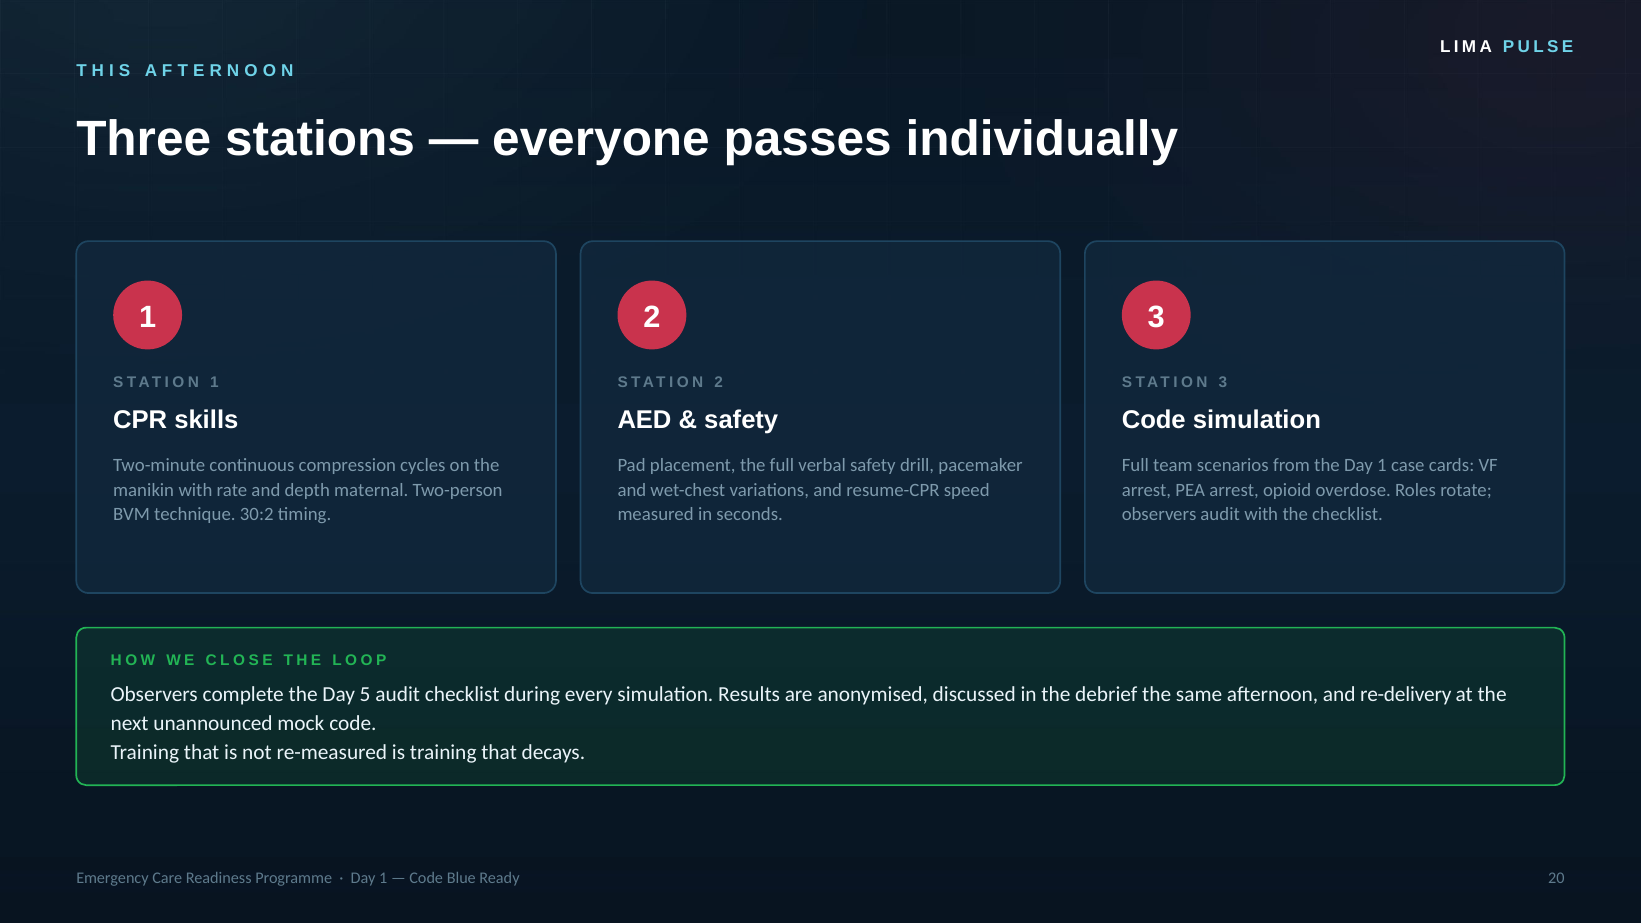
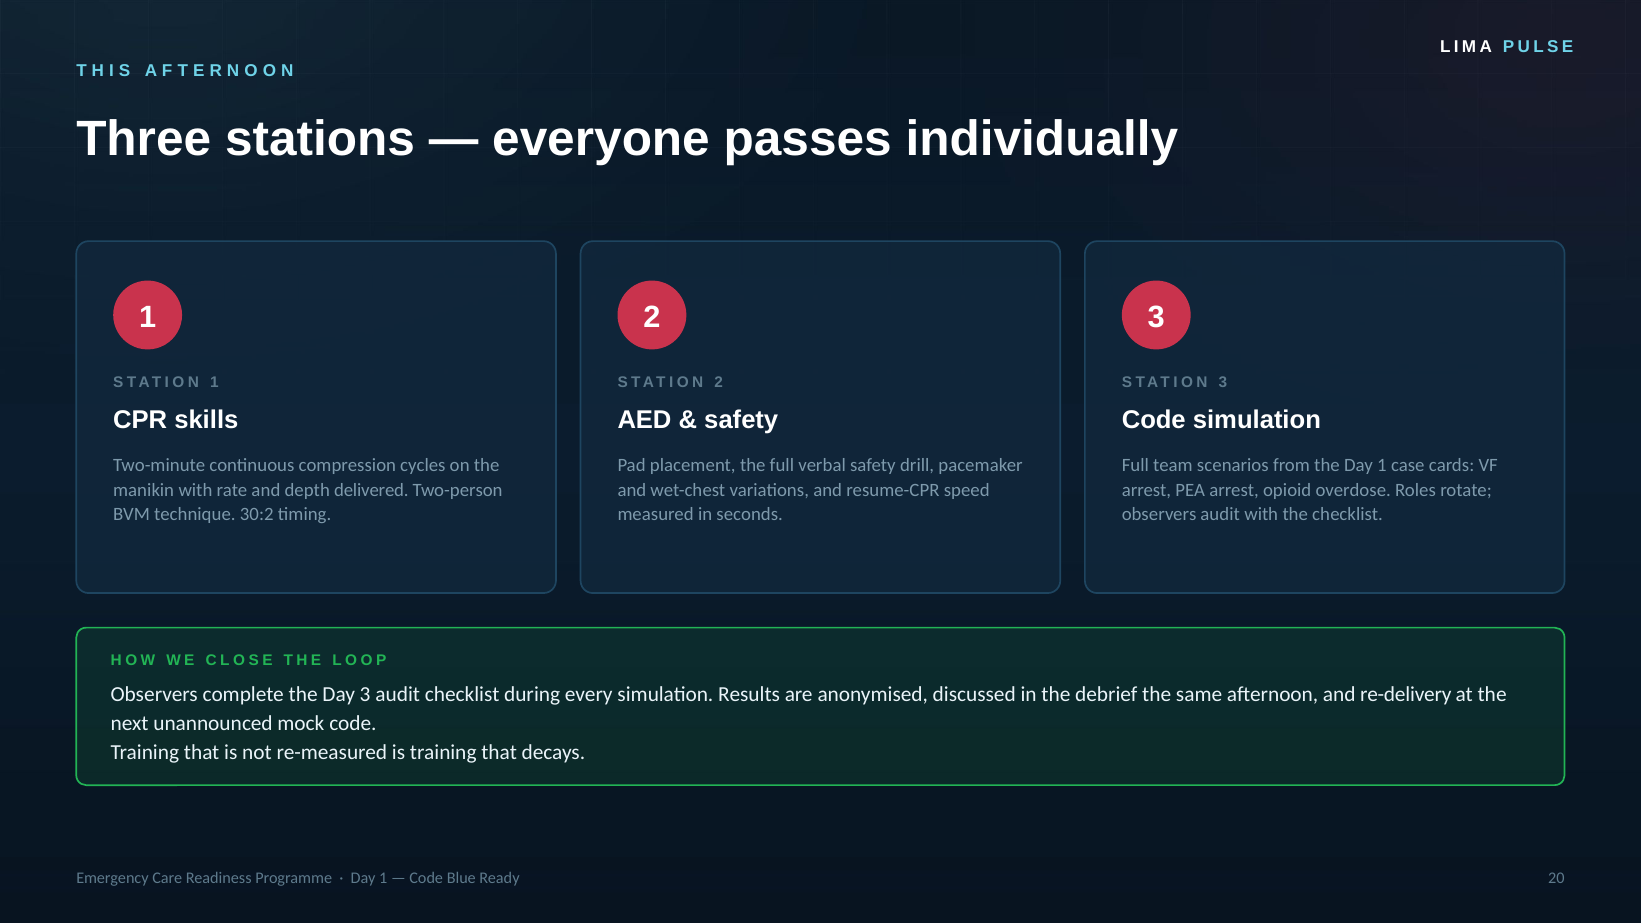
maternal: maternal -> delivered (371, 490)
Day 5: 5 -> 3 (365, 695)
